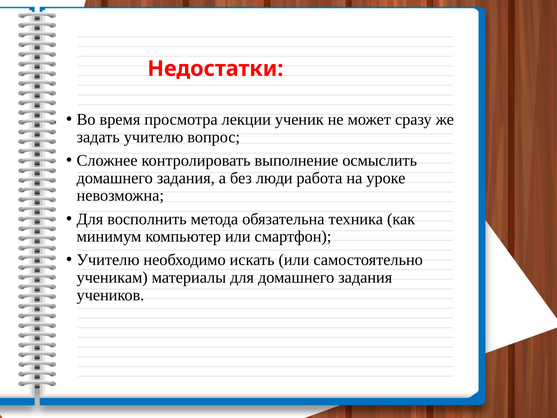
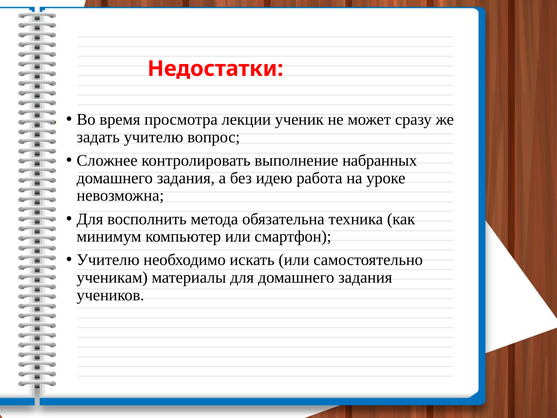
осмыслить: осмыслить -> набранных (380, 160)
люди: люди -> идею (274, 178)
